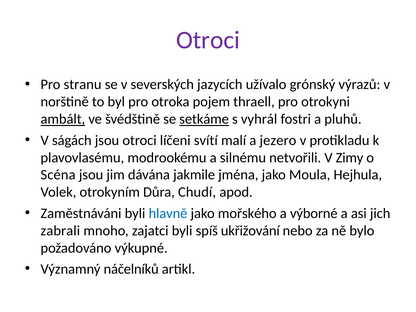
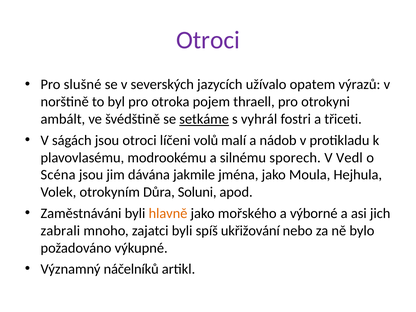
stranu: stranu -> slušné (83, 85)
grónský: grónský -> opatem (312, 85)
ambált underline: present -> none (63, 119)
pluhů: pluhů -> třiceti (343, 119)
svítí: svítí -> volů (206, 140)
jezero: jezero -> nádob (278, 140)
netvořili: netvořili -> sporech (295, 158)
Zimy: Zimy -> Vedl (349, 158)
Chudí: Chudí -> Soluni (197, 192)
hlavně colour: blue -> orange (168, 213)
